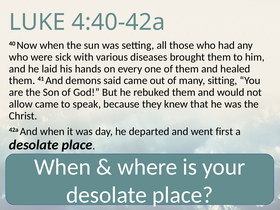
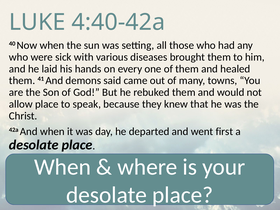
sitting: sitting -> towns (222, 81)
allow came: came -> place (47, 104)
